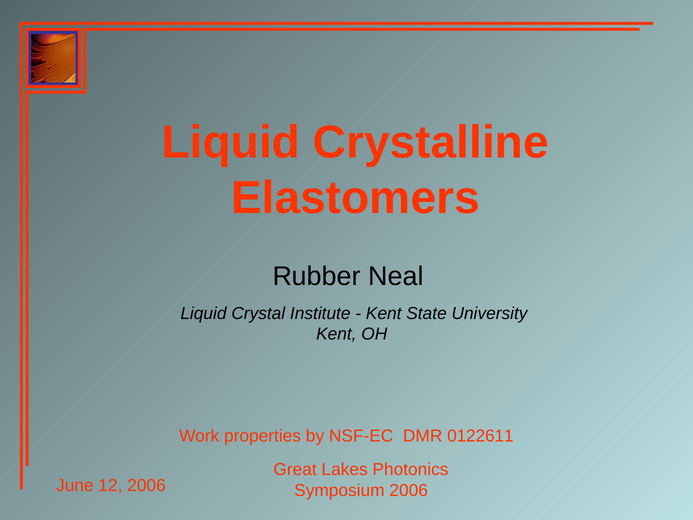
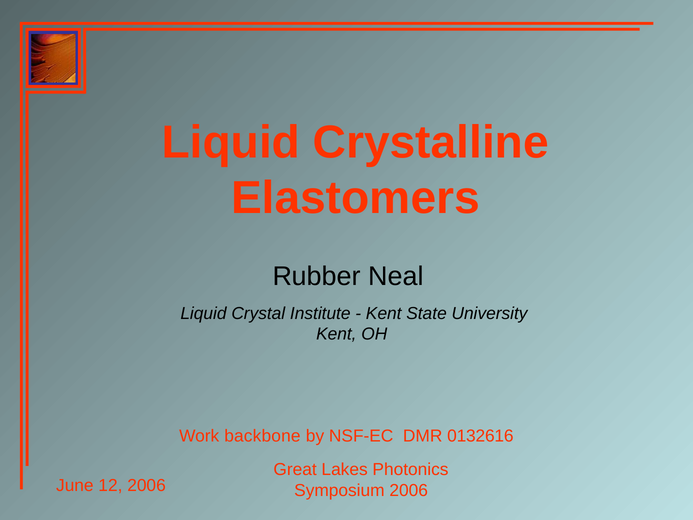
properties: properties -> backbone (262, 436)
0122611: 0122611 -> 0132616 (480, 436)
